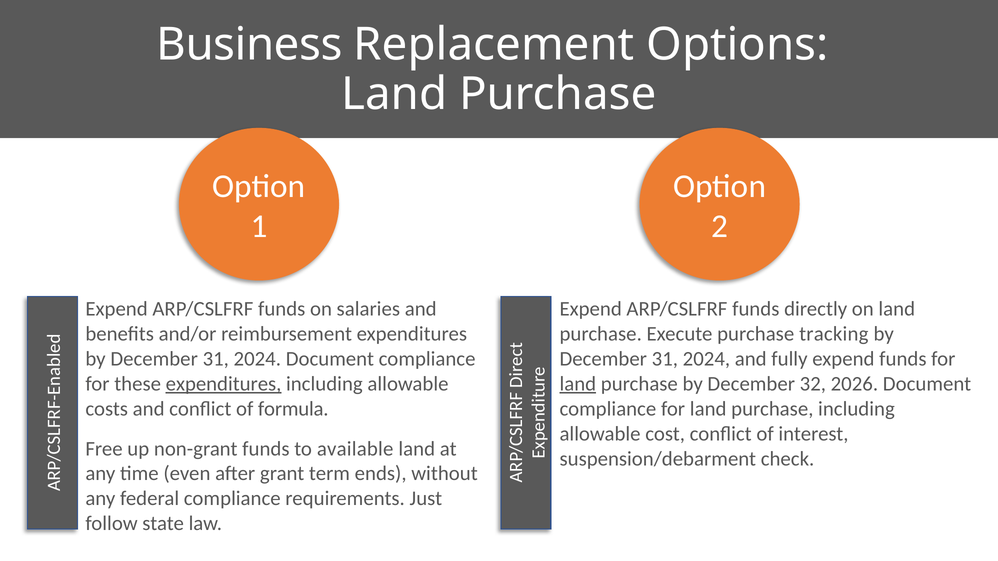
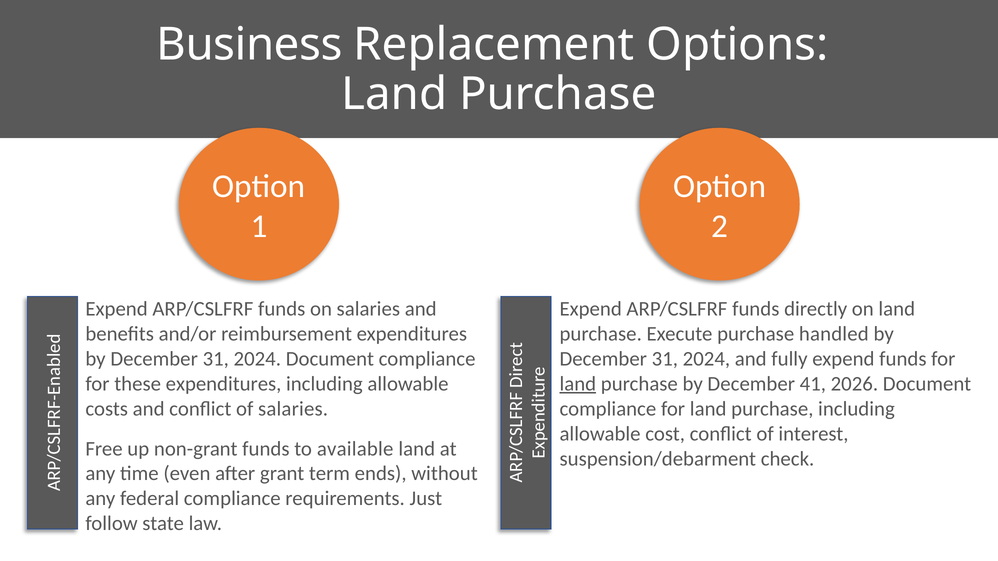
tracking: tracking -> handled (834, 334)
expenditures underline: present -> none (224, 384)
32: 32 -> 41 (813, 384)
of formula: formula -> salaries (293, 409)
